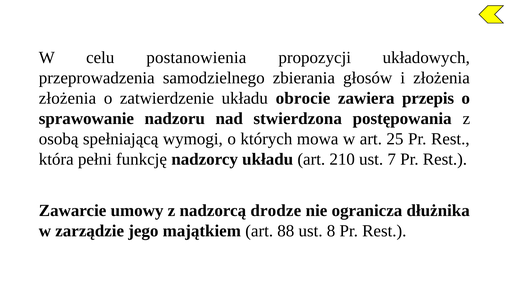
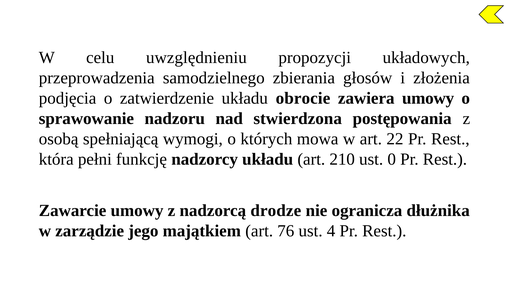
postanowienia: postanowienia -> uwzględnieniu (196, 58)
złożenia: złożenia -> podjęcia (68, 98)
zawiera przepis: przepis -> umowy (428, 98)
25: 25 -> 22 (395, 139)
7: 7 -> 0 (392, 159)
88: 88 -> 76 (286, 231)
8: 8 -> 4 (331, 231)
